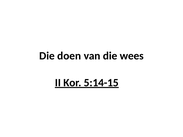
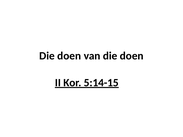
van die wees: wees -> doen (132, 56)
